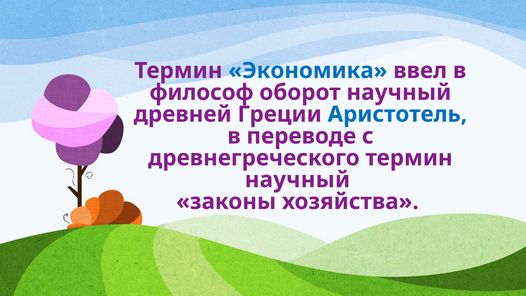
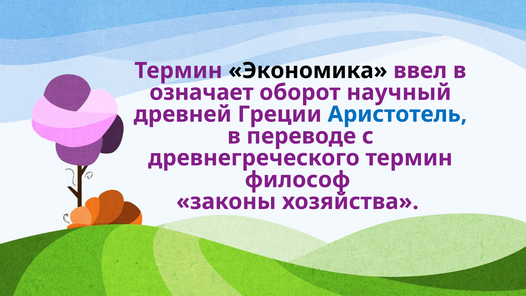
Экономика colour: blue -> black (308, 71)
философ: философ -> означает (202, 92)
научный: научный -> философ (298, 180)
